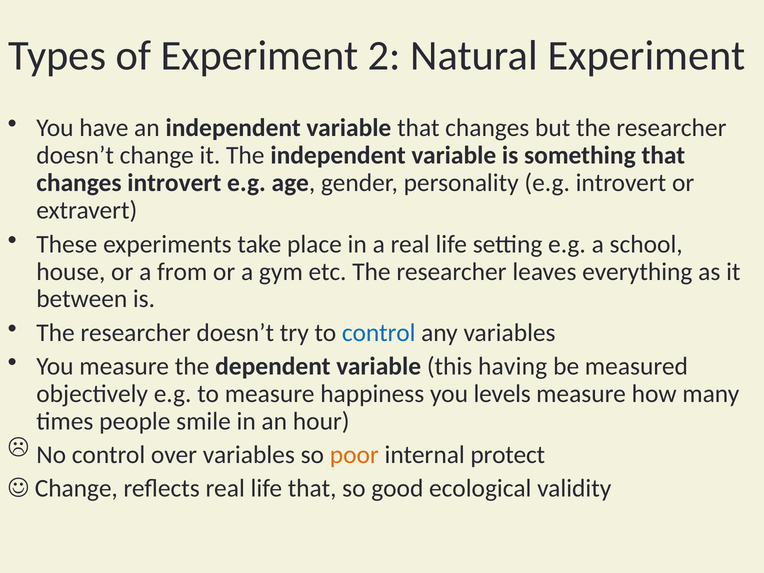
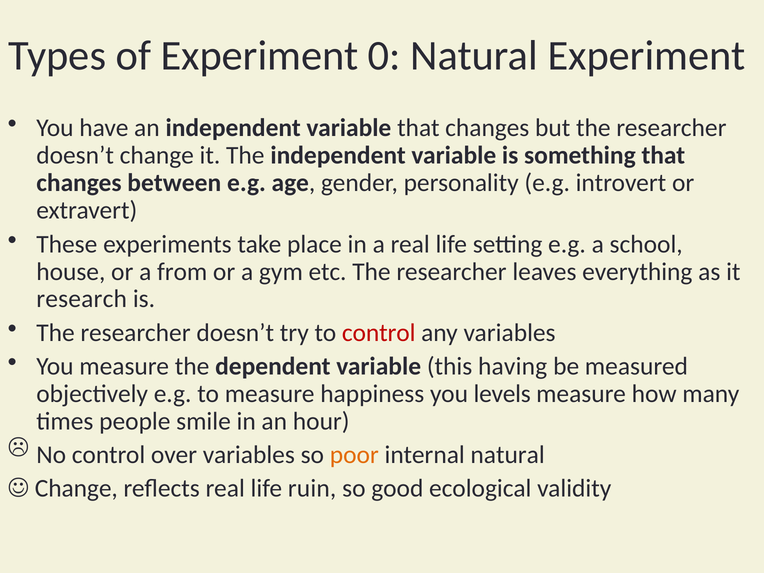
2: 2 -> 0 (384, 56)
changes introvert: introvert -> between (174, 183)
between: between -> research (82, 299)
control colour: blue -> red (379, 333)
internal protect: protect -> natural (508, 455)
life that: that -> ruin (312, 488)
